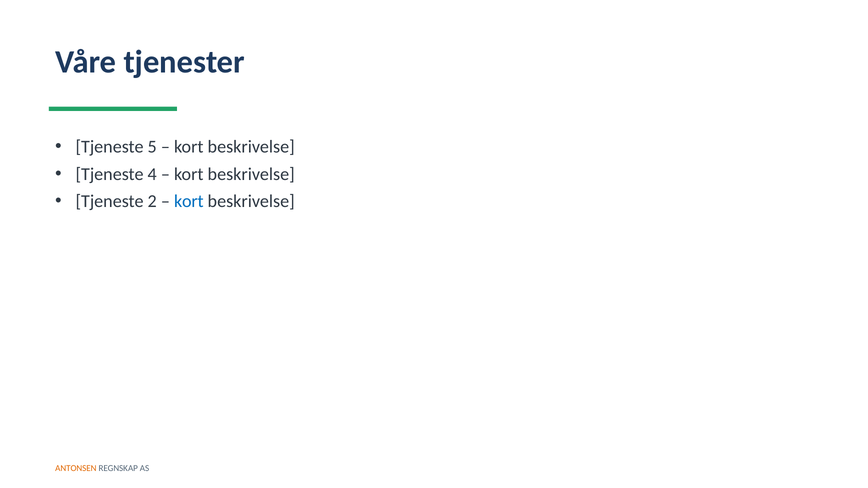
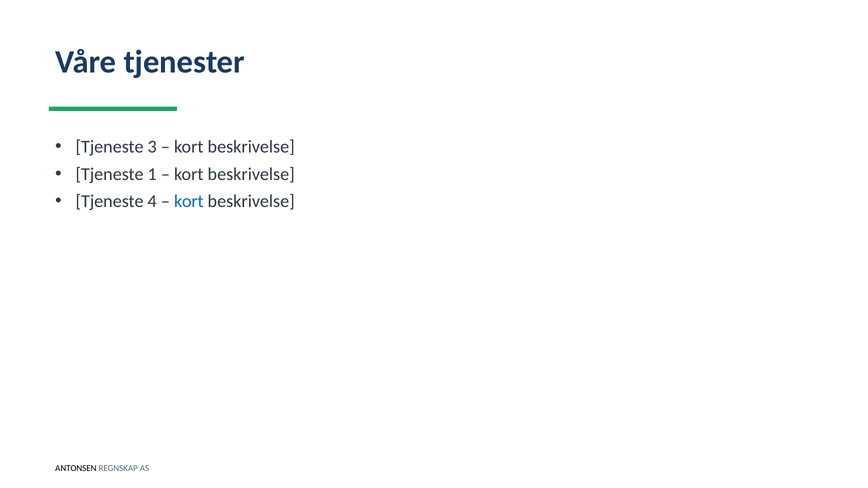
5: 5 -> 3 (152, 147)
4: 4 -> 1 (152, 174)
2: 2 -> 4 (152, 201)
ANTONSEN colour: orange -> black (76, 468)
